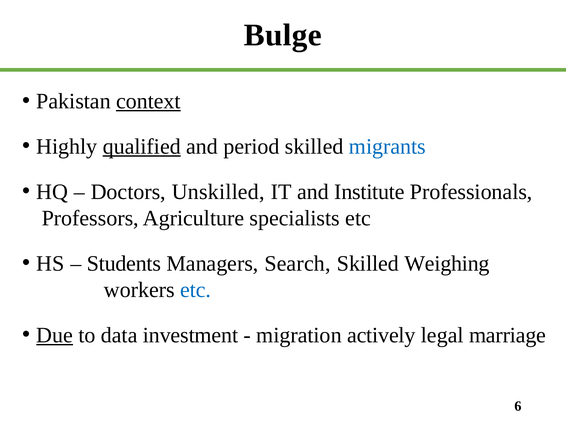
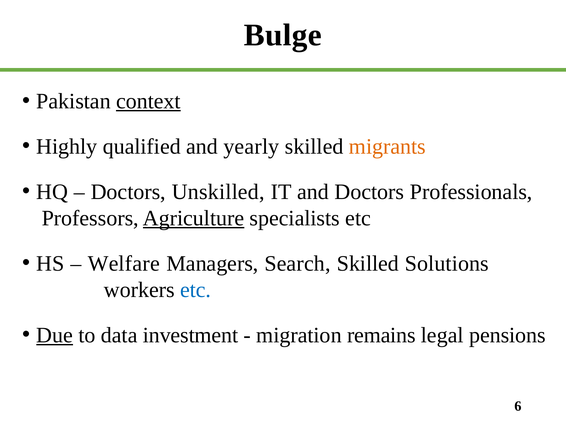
qualified underline: present -> none (142, 146)
period: period -> yearly (251, 146)
migrants colour: blue -> orange (387, 146)
and Institute: Institute -> Doctors (369, 192)
Agriculture underline: none -> present (194, 218)
Students: Students -> Welfare (124, 263)
Weighing: Weighing -> Solutions (447, 263)
actively: actively -> remains (381, 335)
marriage: marriage -> pensions (507, 335)
